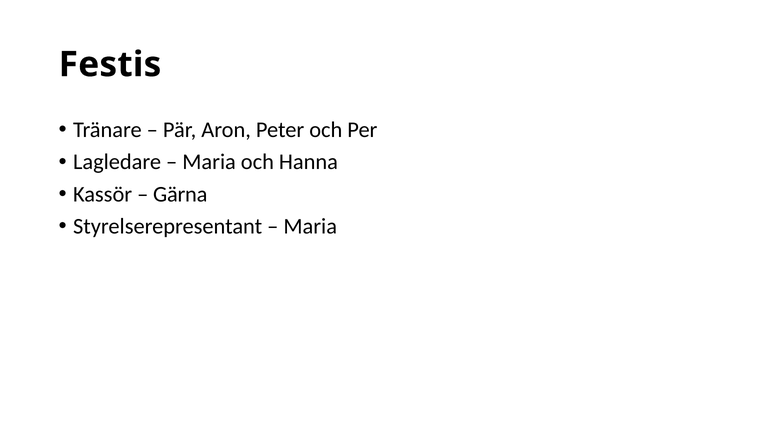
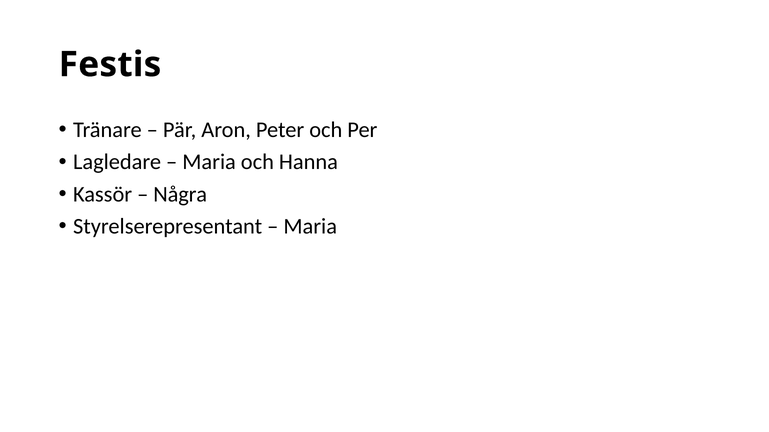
Gärna: Gärna -> Några (180, 195)
